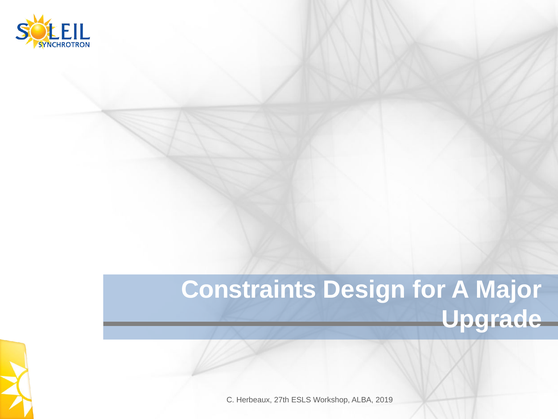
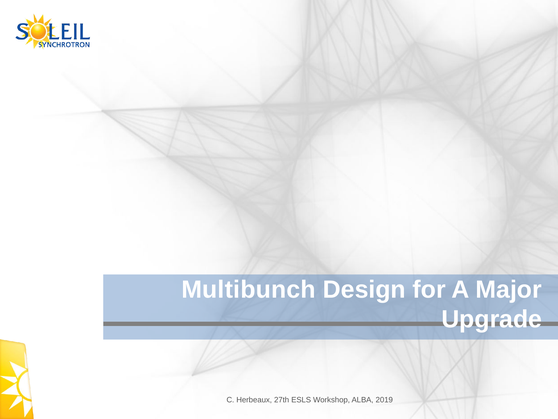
Constraints: Constraints -> Multibunch (249, 289)
